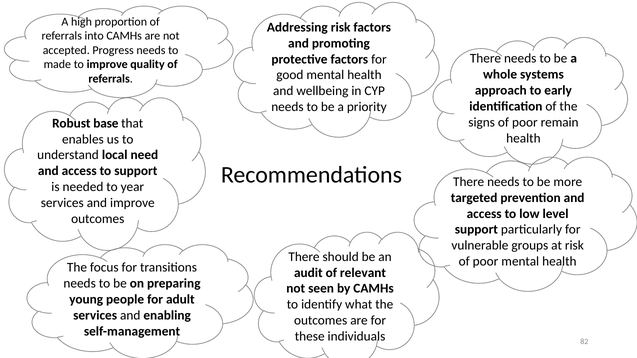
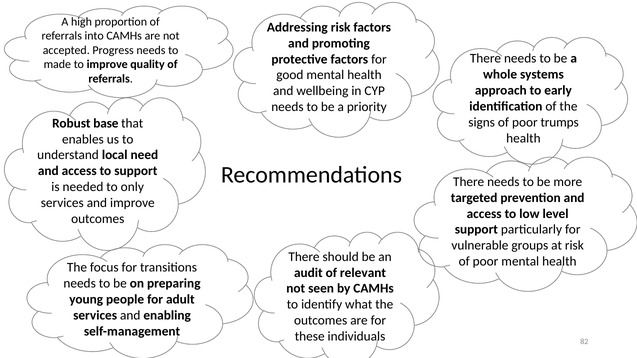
remain: remain -> trumps (560, 122)
year: year -> only (132, 187)
